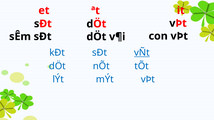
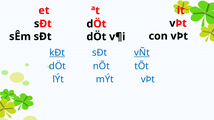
kÐt underline: none -> present (57, 53)
